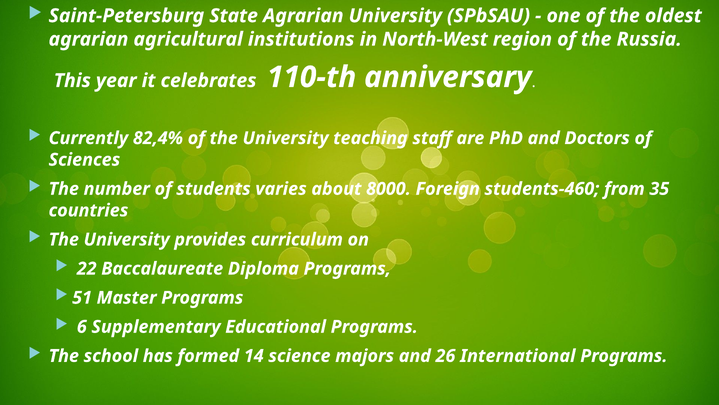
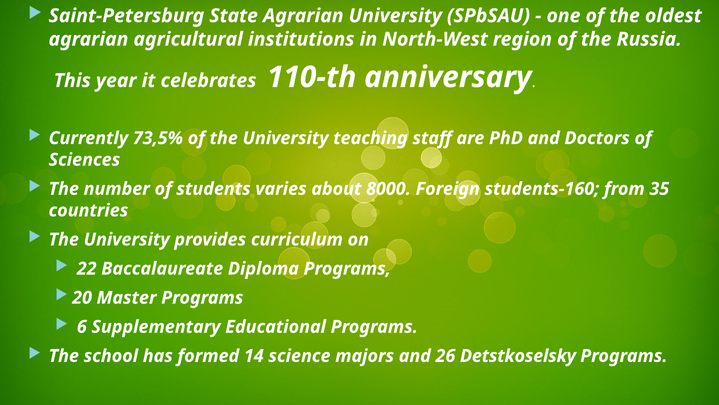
82,4%: 82,4% -> 73,5% (158, 138)
students-460: students-460 -> students-160 (542, 189)
51: 51 -> 20 (82, 297)
International: International -> Detstkoselsky (518, 356)
